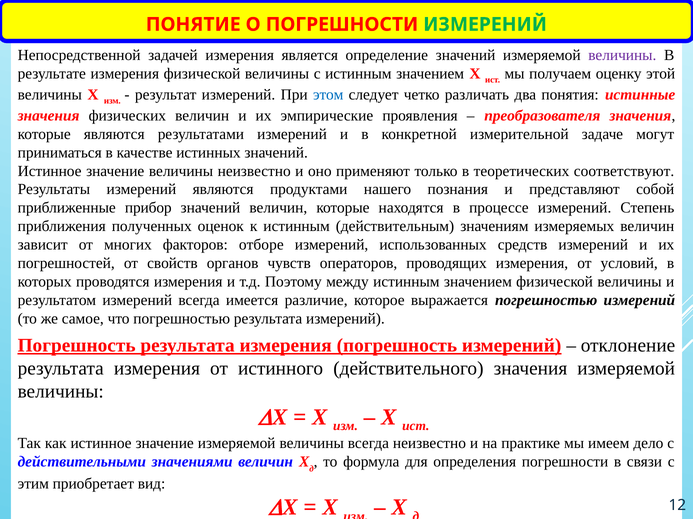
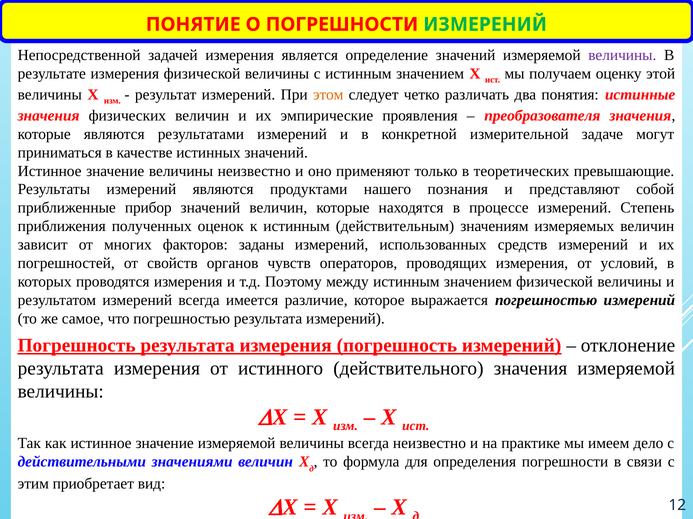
этом colour: blue -> orange (328, 95)
соответствуют: соответствуют -> превышающие (624, 171)
отборе: отборе -> заданы (261, 245)
